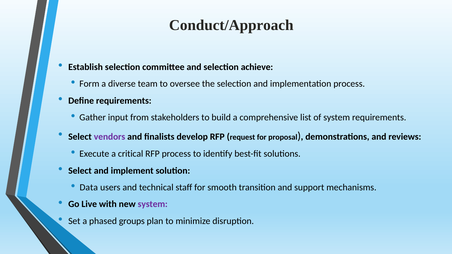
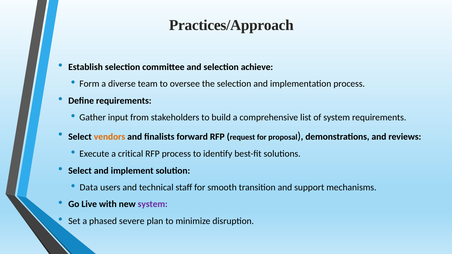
Conduct/Approach: Conduct/Approach -> Practices/Approach (231, 25)
vendors colour: purple -> orange (110, 137)
develop: develop -> forward (192, 137)
groups: groups -> severe (132, 221)
